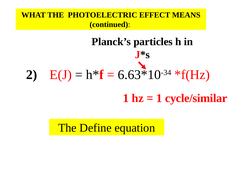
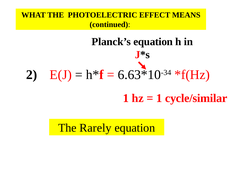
Planck’s particles: particles -> equation (153, 42)
Define: Define -> Rarely (95, 128)
